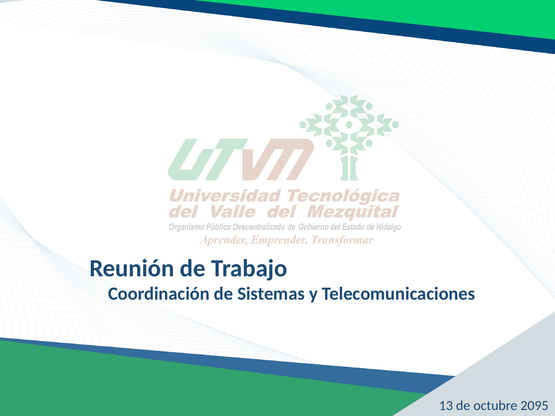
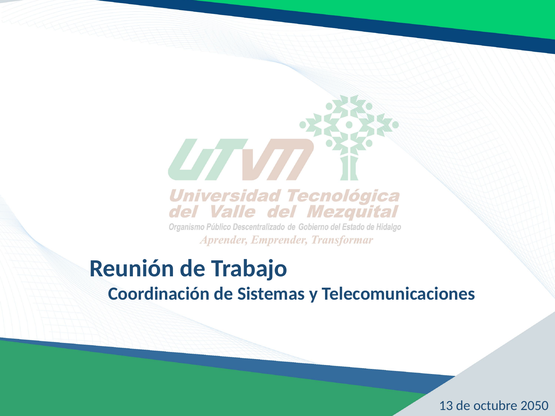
2095: 2095 -> 2050 (535, 406)
